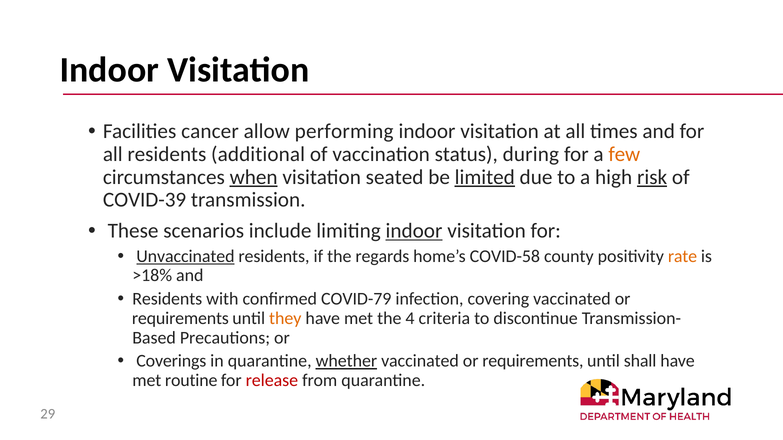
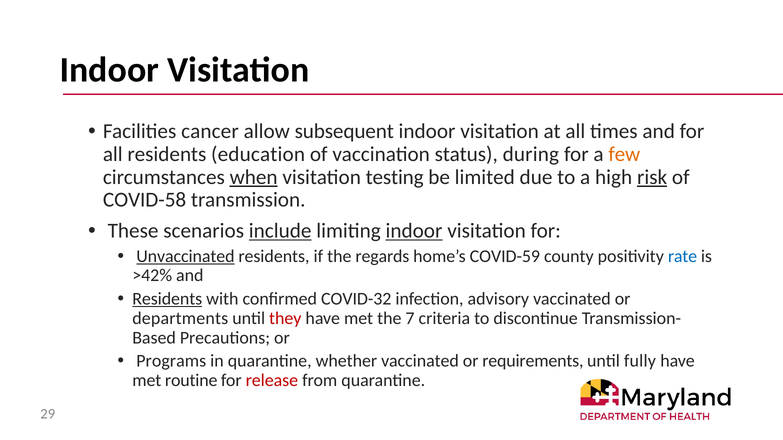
performing: performing -> subsequent (344, 131)
additional: additional -> education (258, 154)
seated: seated -> testing (395, 177)
limited underline: present -> none (485, 177)
COVID-39: COVID-39 -> COVID-58 (145, 200)
include underline: none -> present (280, 231)
COVID-58: COVID-58 -> COVID-59 (505, 256)
rate colour: orange -> blue (682, 256)
>18%: >18% -> >42% (152, 276)
Residents underline: none -> present (167, 299)
COVID-79: COVID-79 -> COVID-32 (356, 299)
covering: covering -> advisory (498, 299)
requirements: requirements -> departments (180, 319)
they colour: orange -> red (285, 319)
4: 4 -> 7 (410, 319)
Coverings: Coverings -> Programs (171, 361)
whether underline: present -> none (346, 361)
shall: shall -> fully (640, 361)
